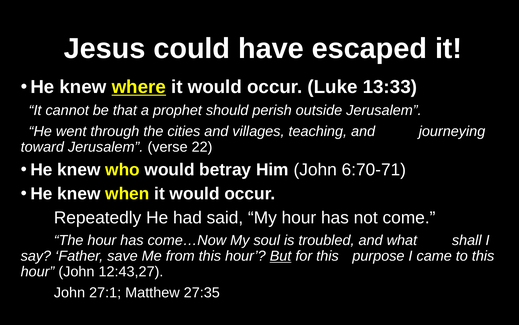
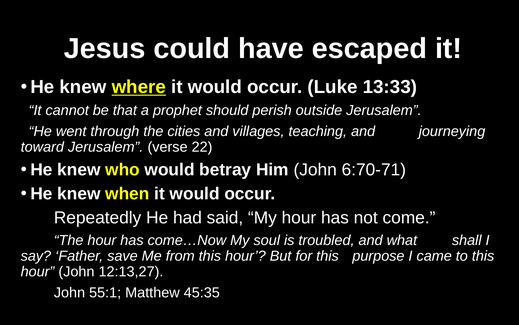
But underline: present -> none (281, 256)
12:43,27: 12:43,27 -> 12:13,27 (131, 271)
27:1: 27:1 -> 55:1 (105, 292)
27:35: 27:35 -> 45:35 (202, 292)
